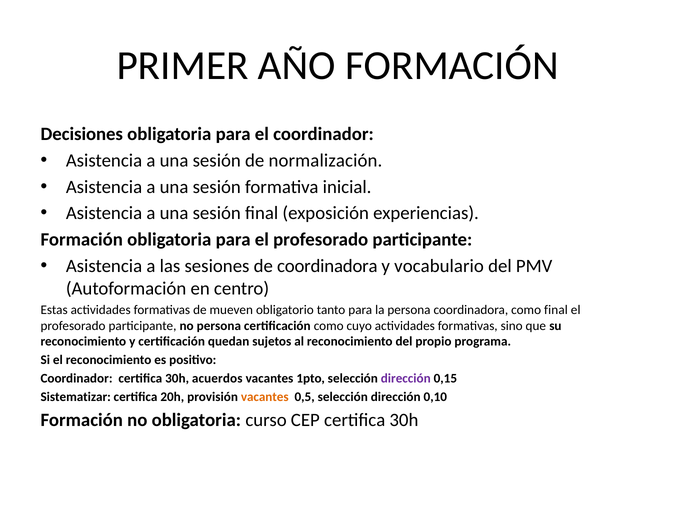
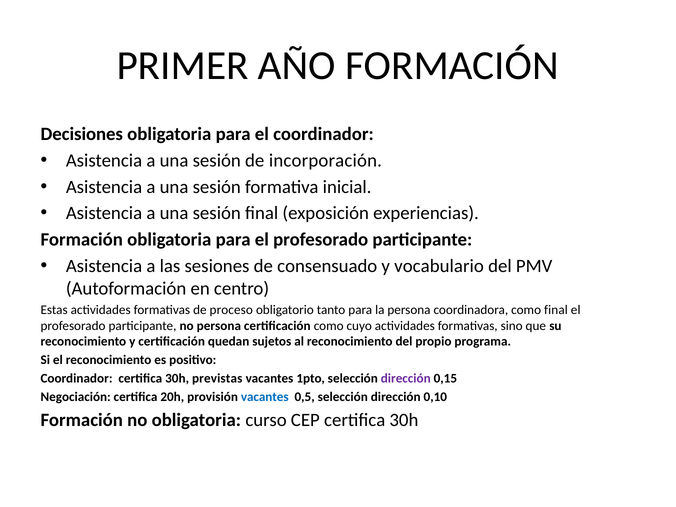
normalización: normalización -> incorporación (325, 161)
de coordinadora: coordinadora -> consensuado (327, 266)
mueven: mueven -> proceso (231, 310)
acuerdos: acuerdos -> previstas (217, 378)
Sistematizar: Sistematizar -> Negociación (76, 397)
vacantes colour: orange -> blue (265, 397)
